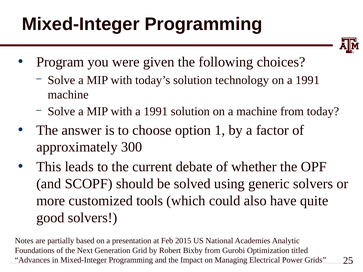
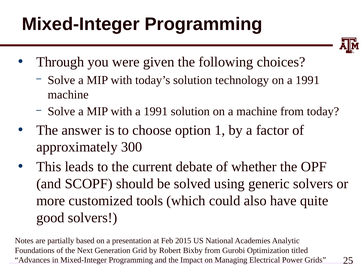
Program: Program -> Through (60, 62)
